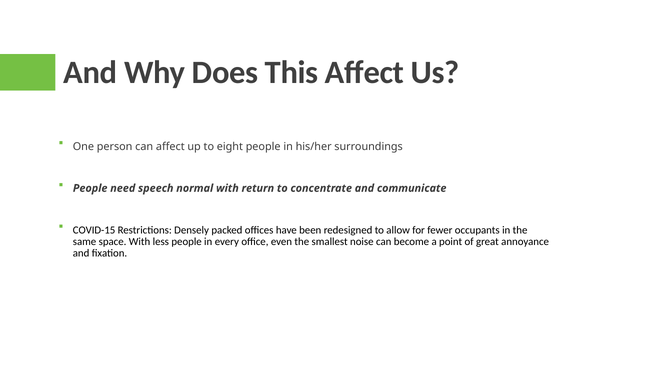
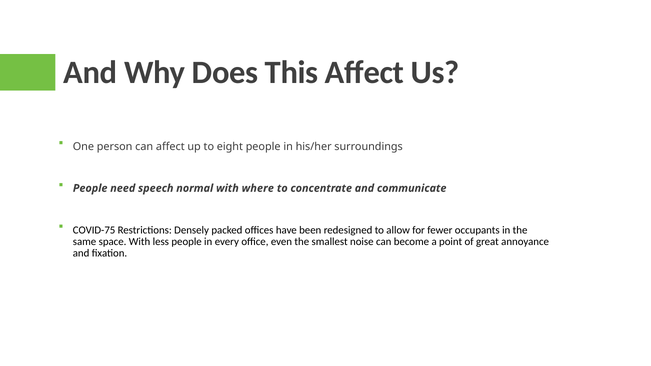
return: return -> where (258, 188)
COVID-15: COVID-15 -> COVID-75 (94, 230)
